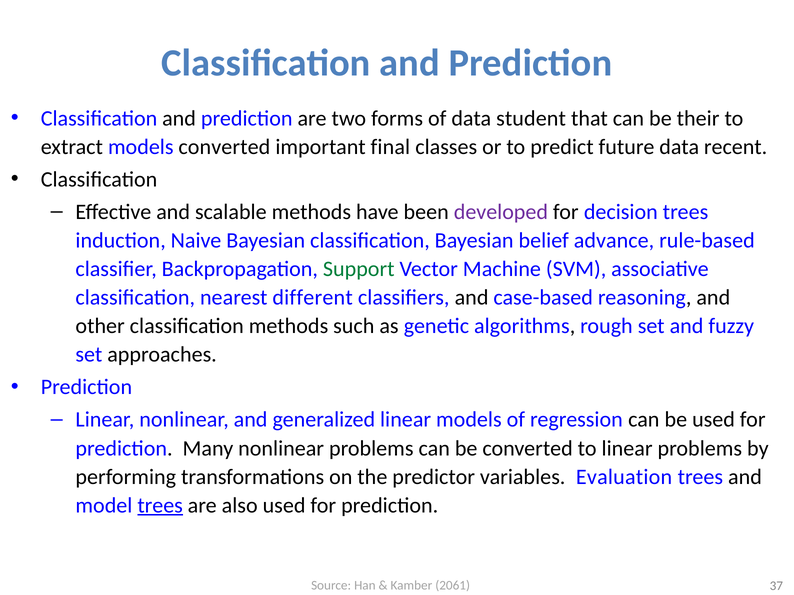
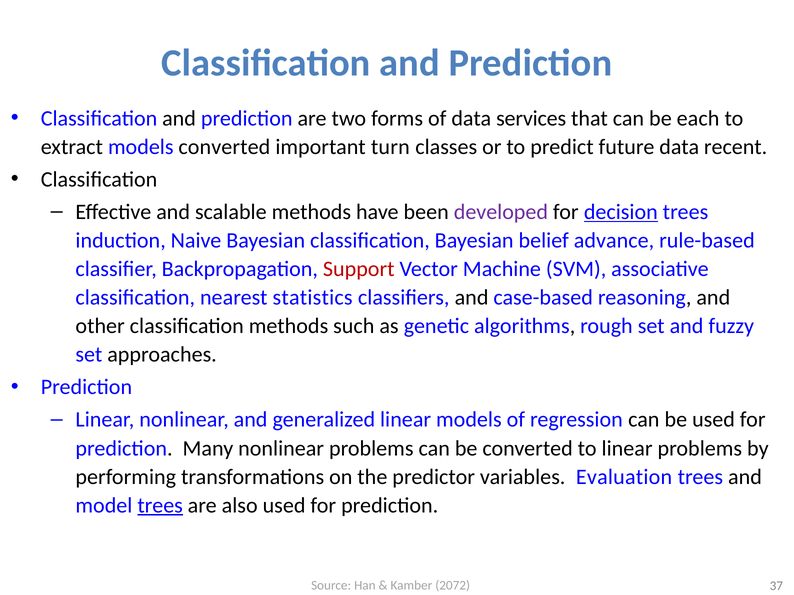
student: student -> services (531, 119)
their: their -> each (698, 119)
final: final -> turn (390, 147)
decision underline: none -> present (621, 212)
Support colour: green -> red (359, 269)
different: different -> statistics (313, 298)
2061: 2061 -> 2072 (453, 586)
